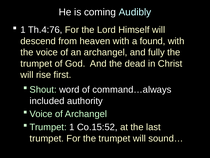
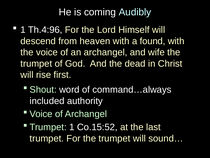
Th.4:76: Th.4:76 -> Th.4:96 (45, 30)
fully: fully -> wife (156, 52)
